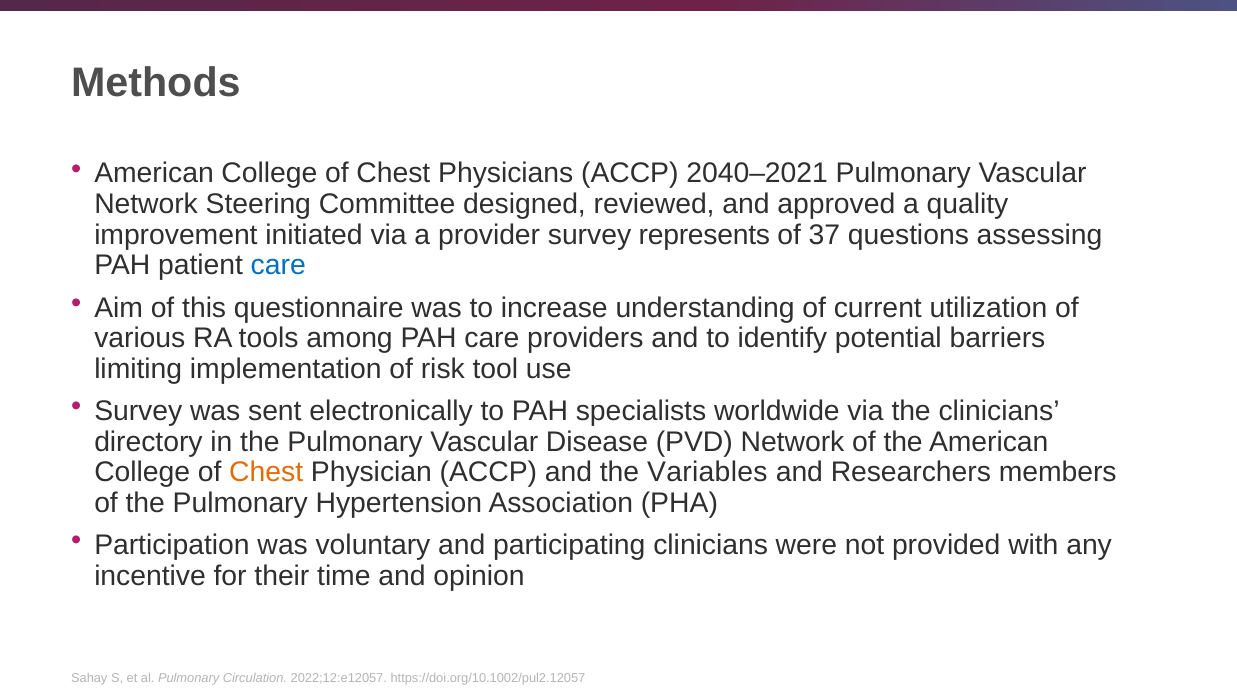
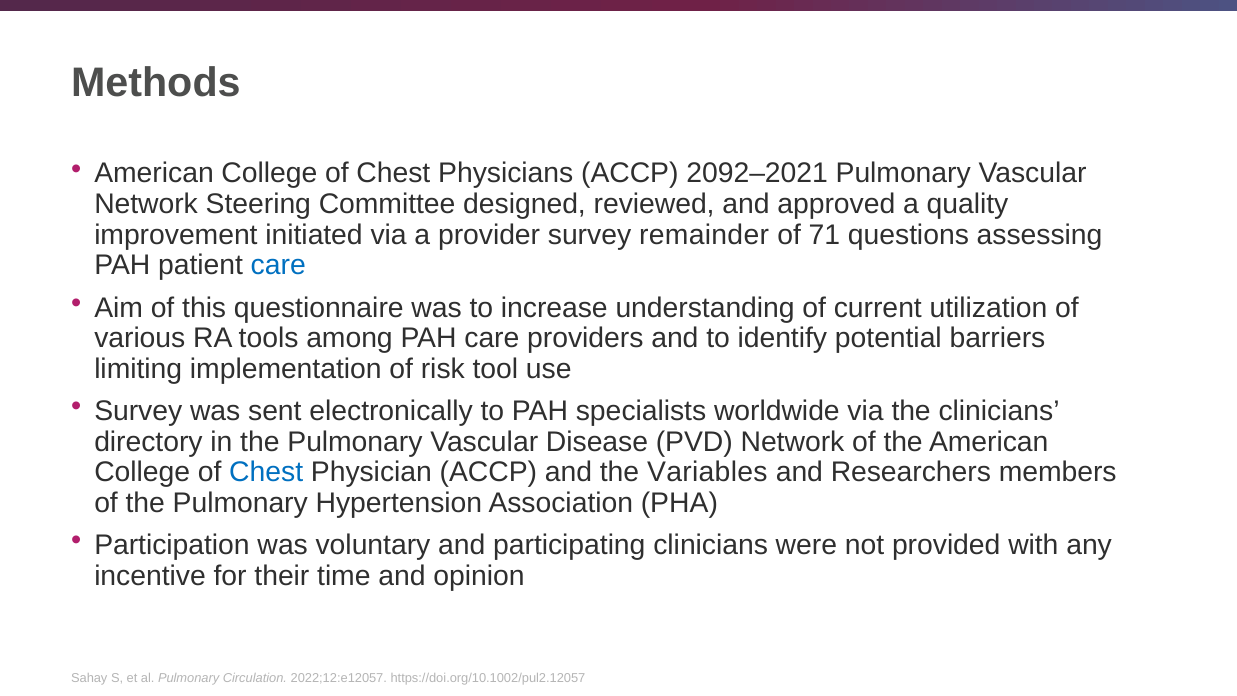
2040–2021: 2040–2021 -> 2092–2021 (757, 174)
represents: represents -> remainder (704, 235)
37: 37 -> 71 (824, 235)
Chest colour: orange -> blue (266, 472)
